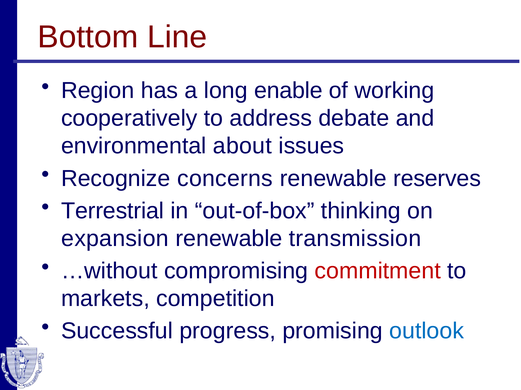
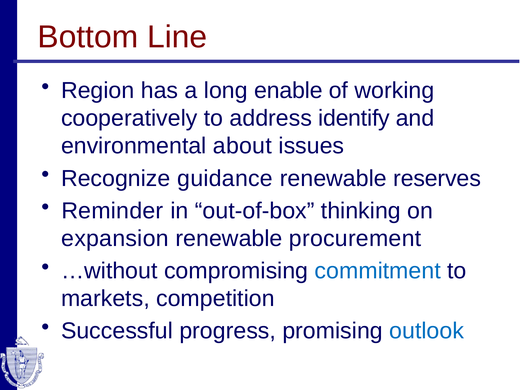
debate: debate -> identify (354, 119)
concerns: concerns -> guidance (225, 179)
Terrestrial: Terrestrial -> Reminder (112, 211)
transmission: transmission -> procurement (355, 239)
commitment colour: red -> blue (378, 271)
